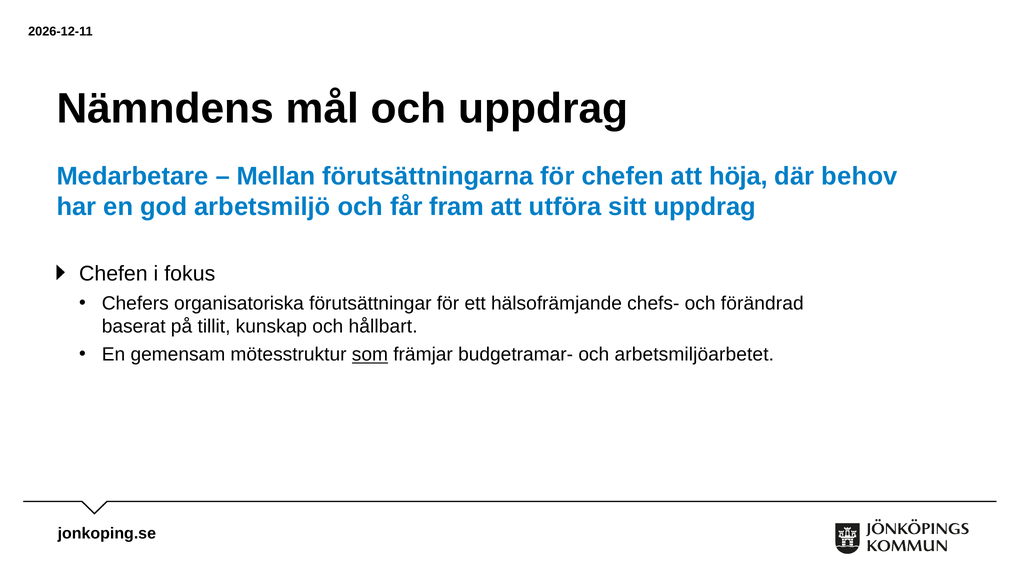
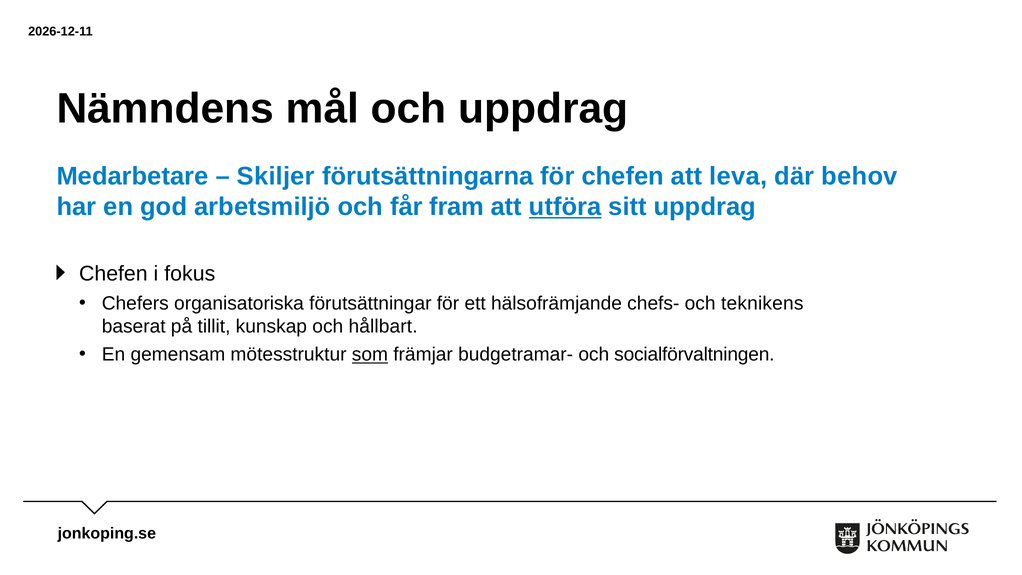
Mellan: Mellan -> Skiljer (276, 176)
höja: höja -> leva (738, 176)
utföra underline: none -> present (565, 207)
förändrad: förändrad -> teknikens (762, 303)
arbetsmiljöarbetet: arbetsmiljöarbetet -> socialförvaltningen (694, 355)
